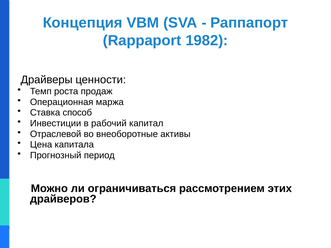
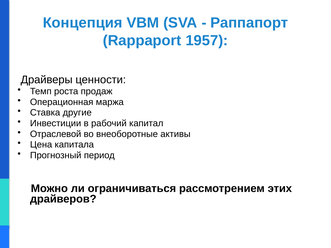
1982: 1982 -> 1957 (207, 40)
способ: способ -> другие (77, 113)
